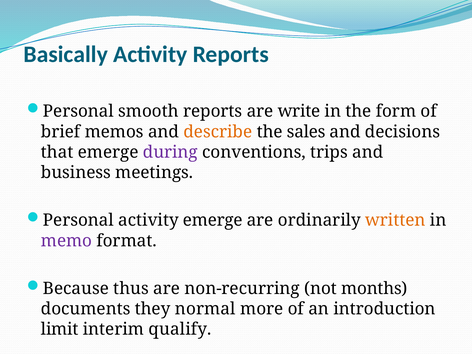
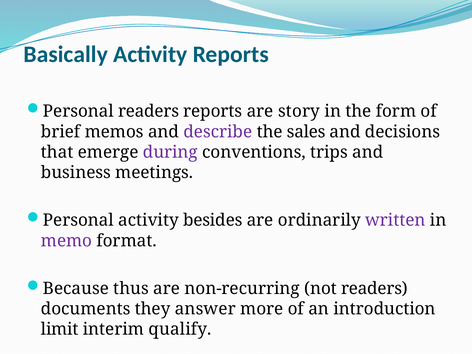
Personal smooth: smooth -> readers (149, 111)
write: write -> story (299, 111)
describe colour: orange -> purple (218, 132)
activity emerge: emerge -> besides (213, 220)
written colour: orange -> purple (395, 220)
not months: months -> readers (374, 288)
normal: normal -> answer (205, 309)
